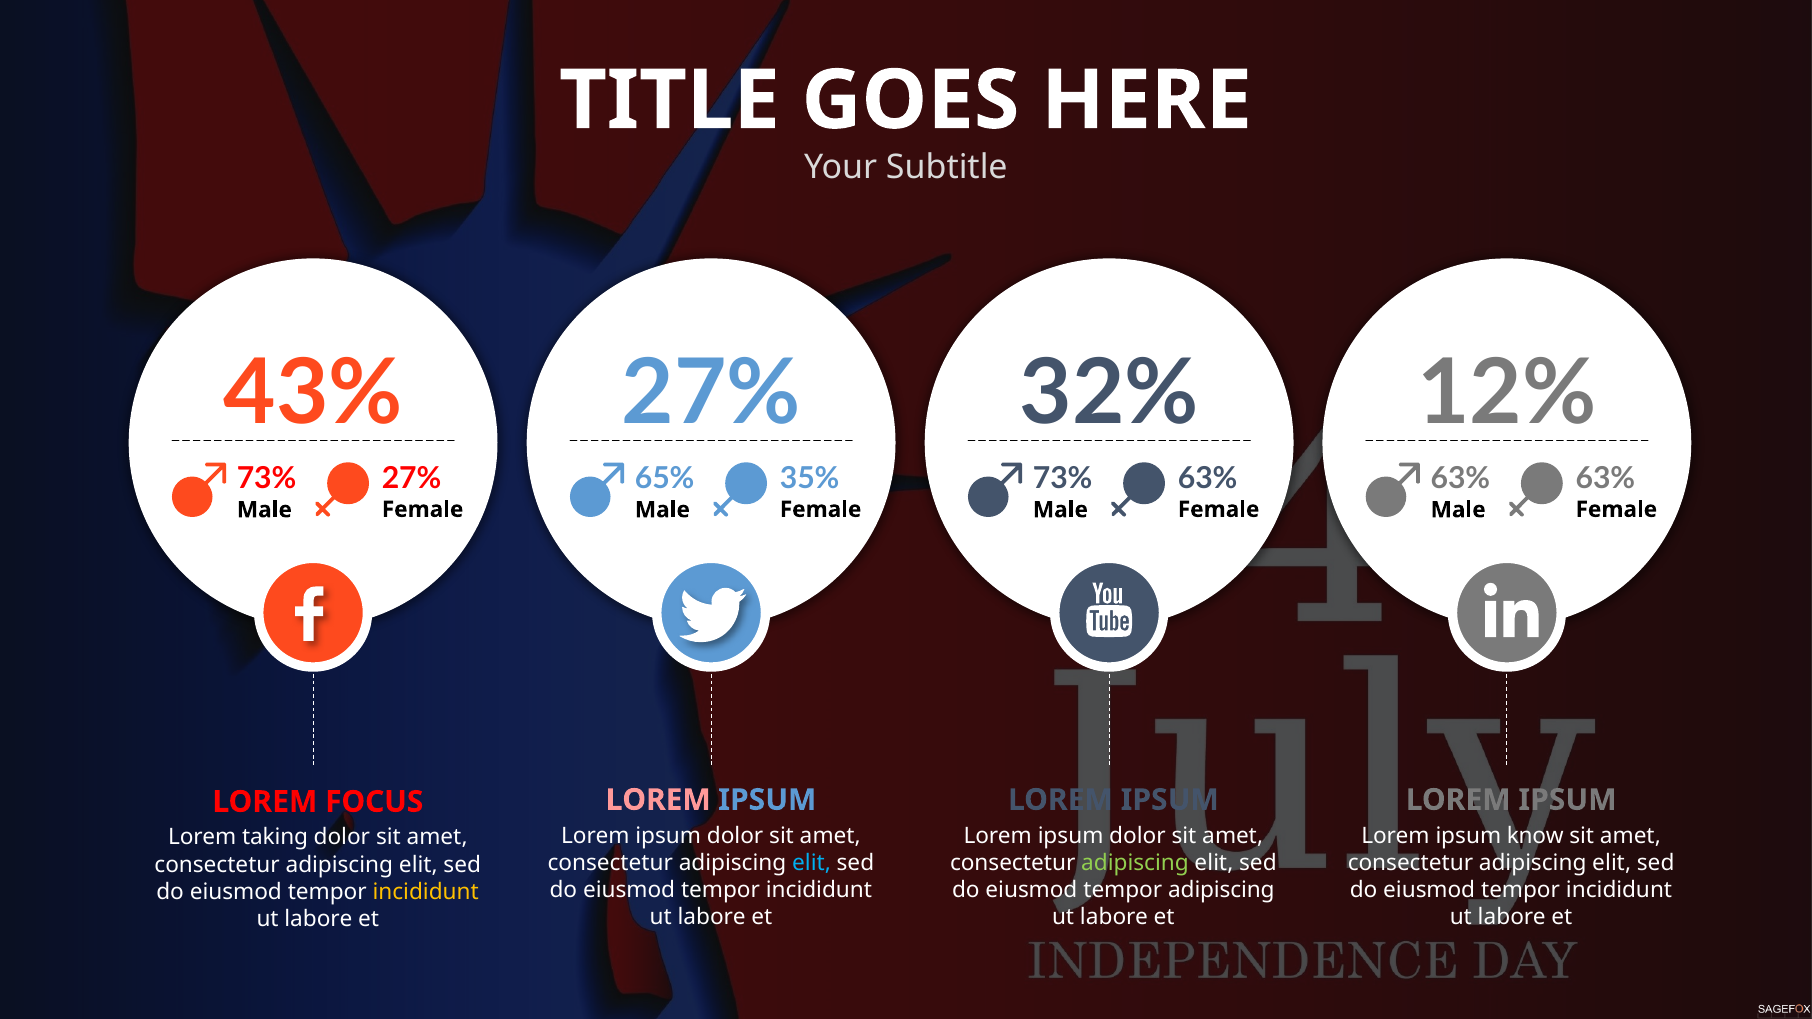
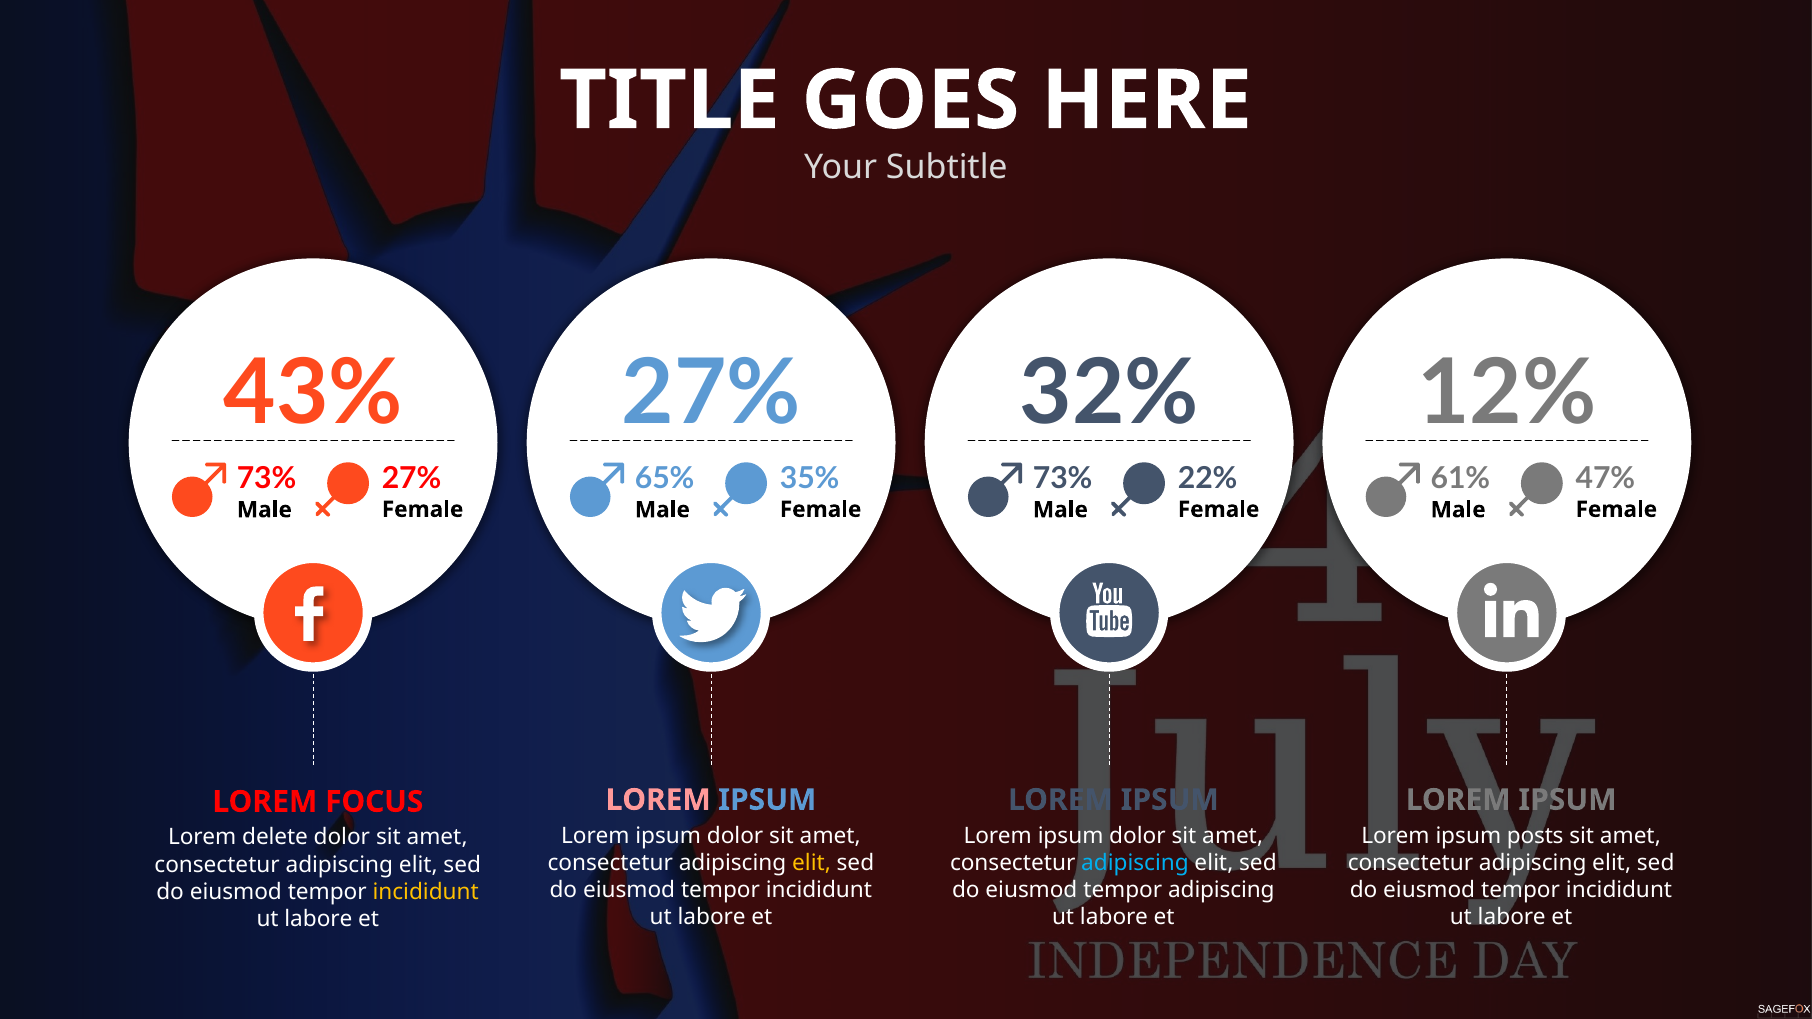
63%: 63% -> 22% (1208, 478)
63%: 63% -> 47% (1605, 478)
63%: 63% -> 61% (1460, 479)
know: know -> posts (1535, 836)
taking: taking -> delete (275, 838)
elit colour: light blue -> yellow (811, 863)
adipiscing colour: light green -> light blue (1135, 863)
